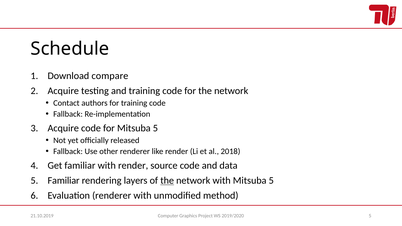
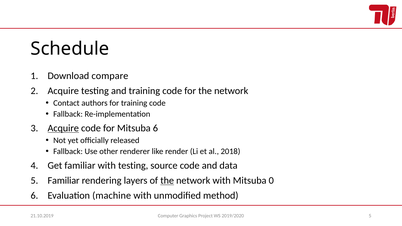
Acquire underline: none -> present (63, 128)
for Mitsuba 5: 5 -> 6 (155, 128)
with render: render -> testing (133, 166)
with Mitsuba 5: 5 -> 0 (271, 181)
Evaluation renderer: renderer -> machine (112, 196)
